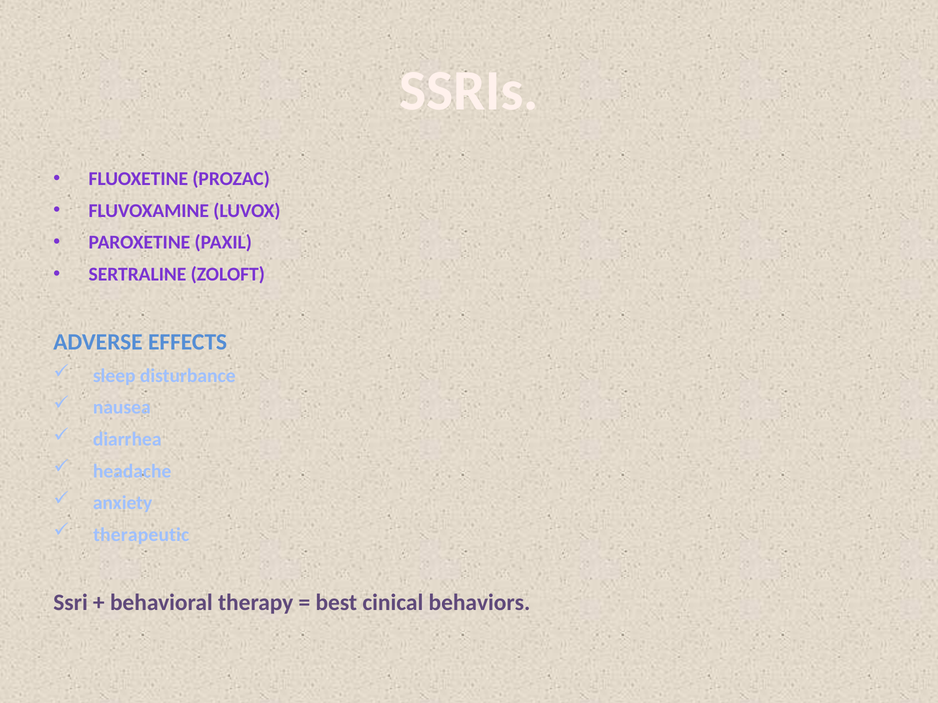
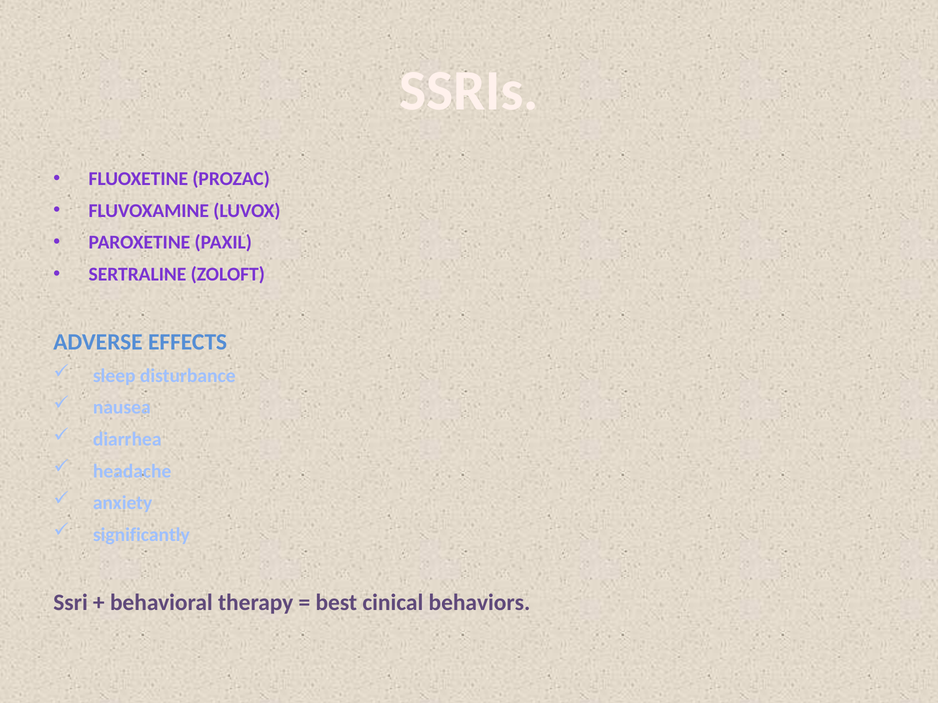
therapeutic: therapeutic -> significantly (141, 535)
